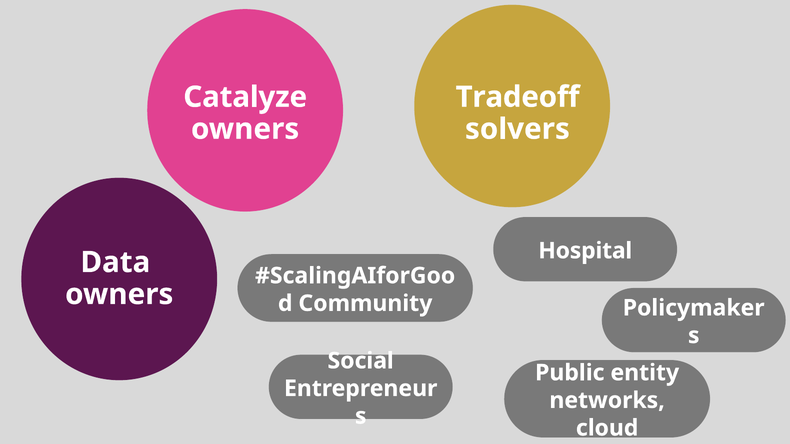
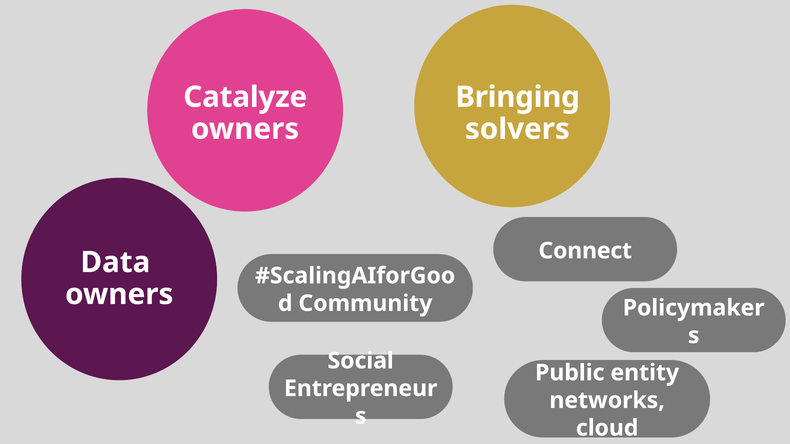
Tradeoff: Tradeoff -> Bringing (518, 97)
Hospital: Hospital -> Connect (585, 251)
